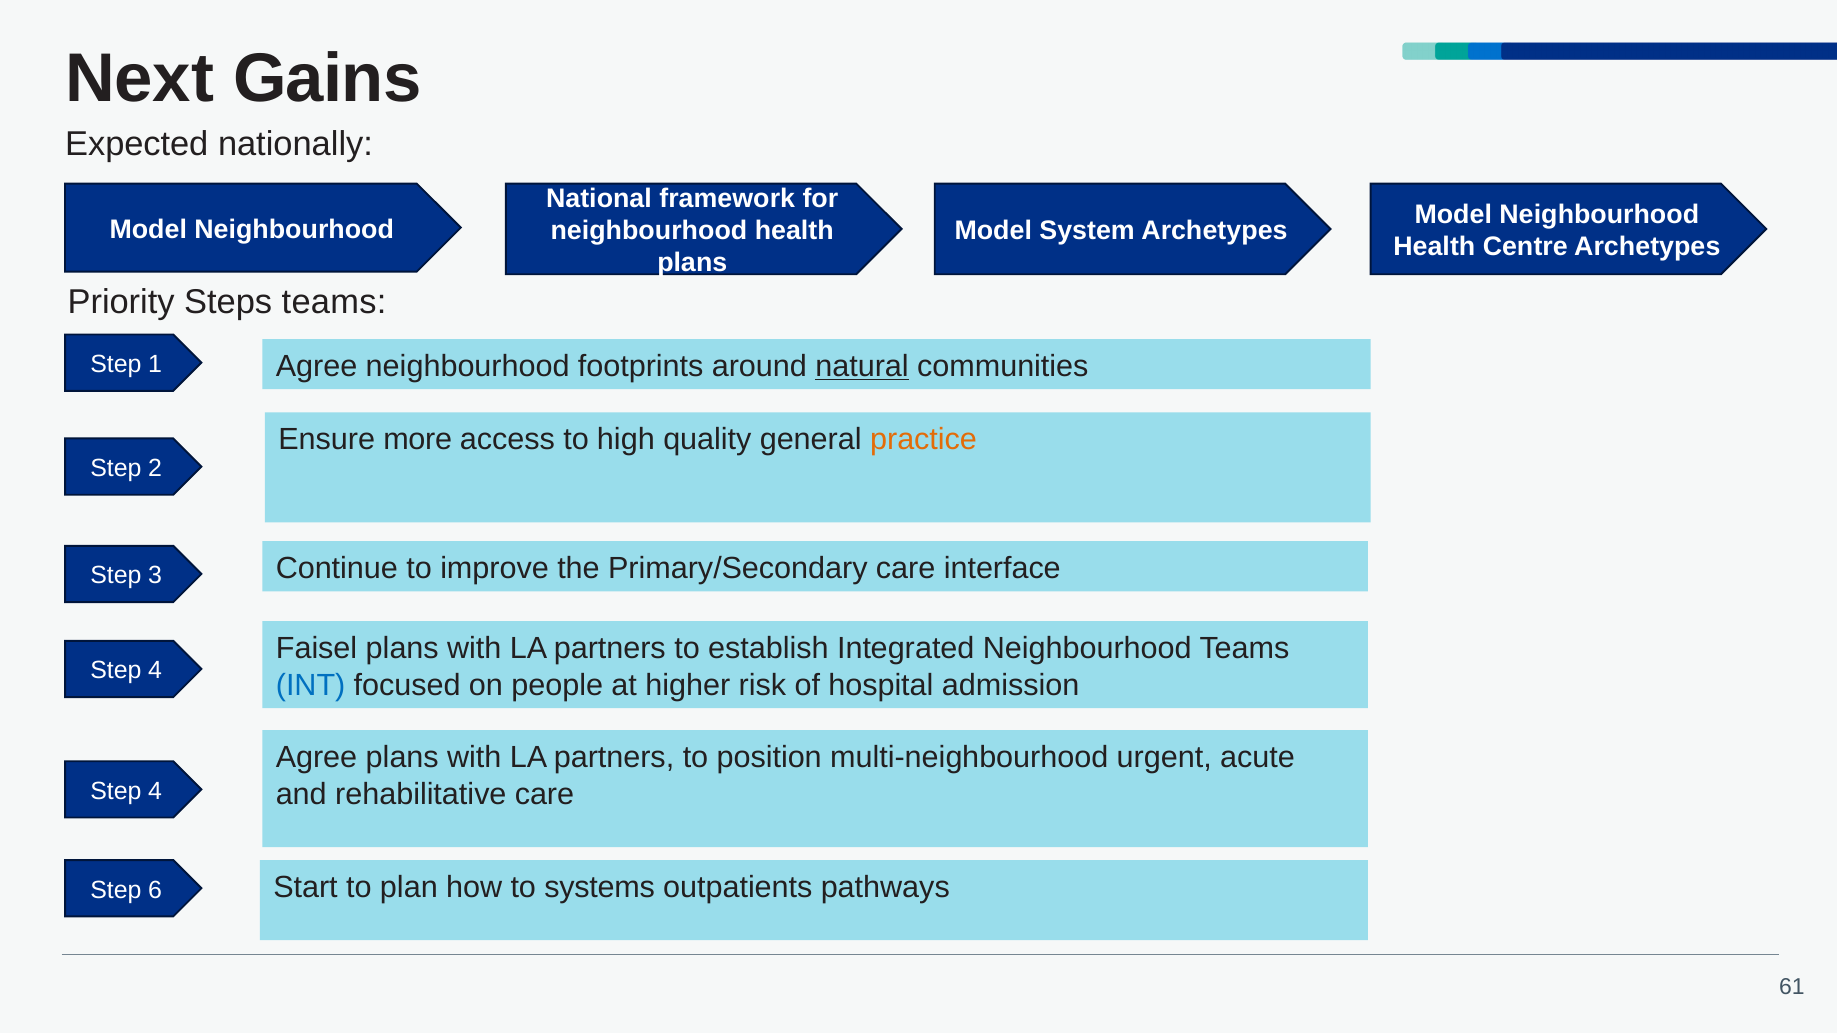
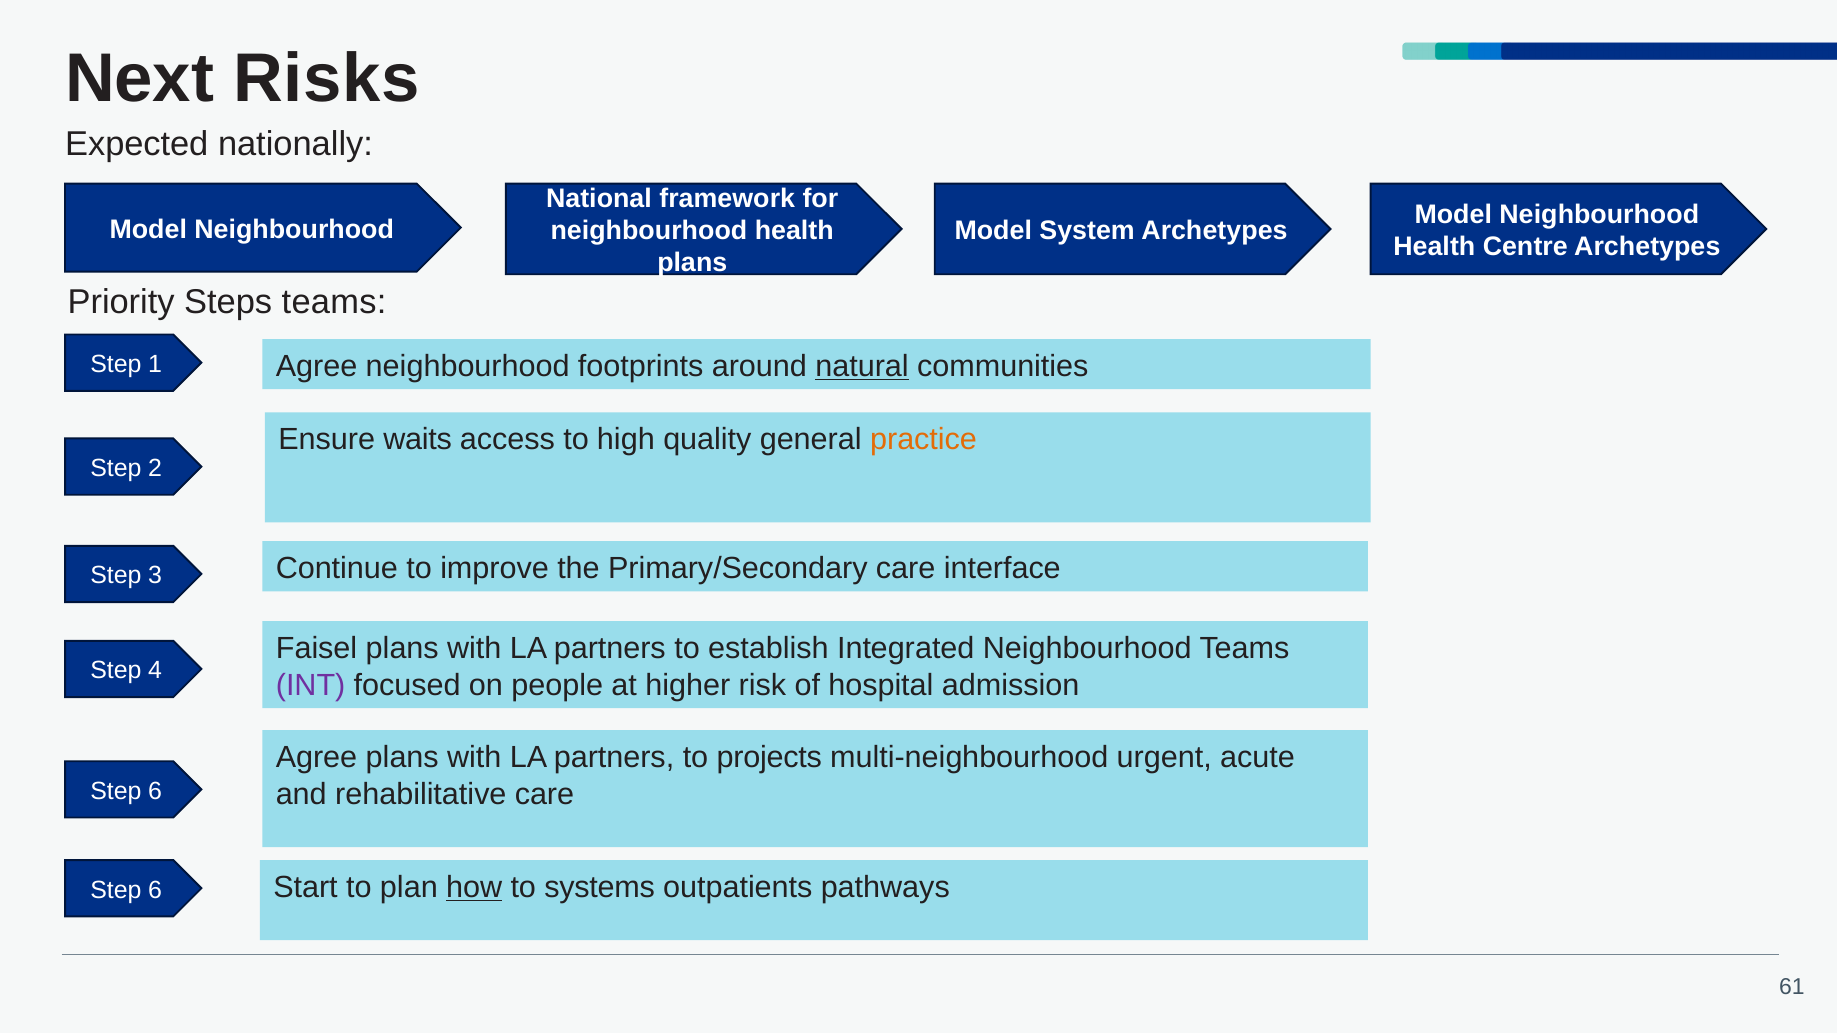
Gains: Gains -> Risks (327, 78)
more: more -> waits (418, 440)
INT colour: blue -> purple (311, 685)
position: position -> projects (769, 758)
4: 4 -> 6 (155, 791)
how underline: none -> present (474, 888)
